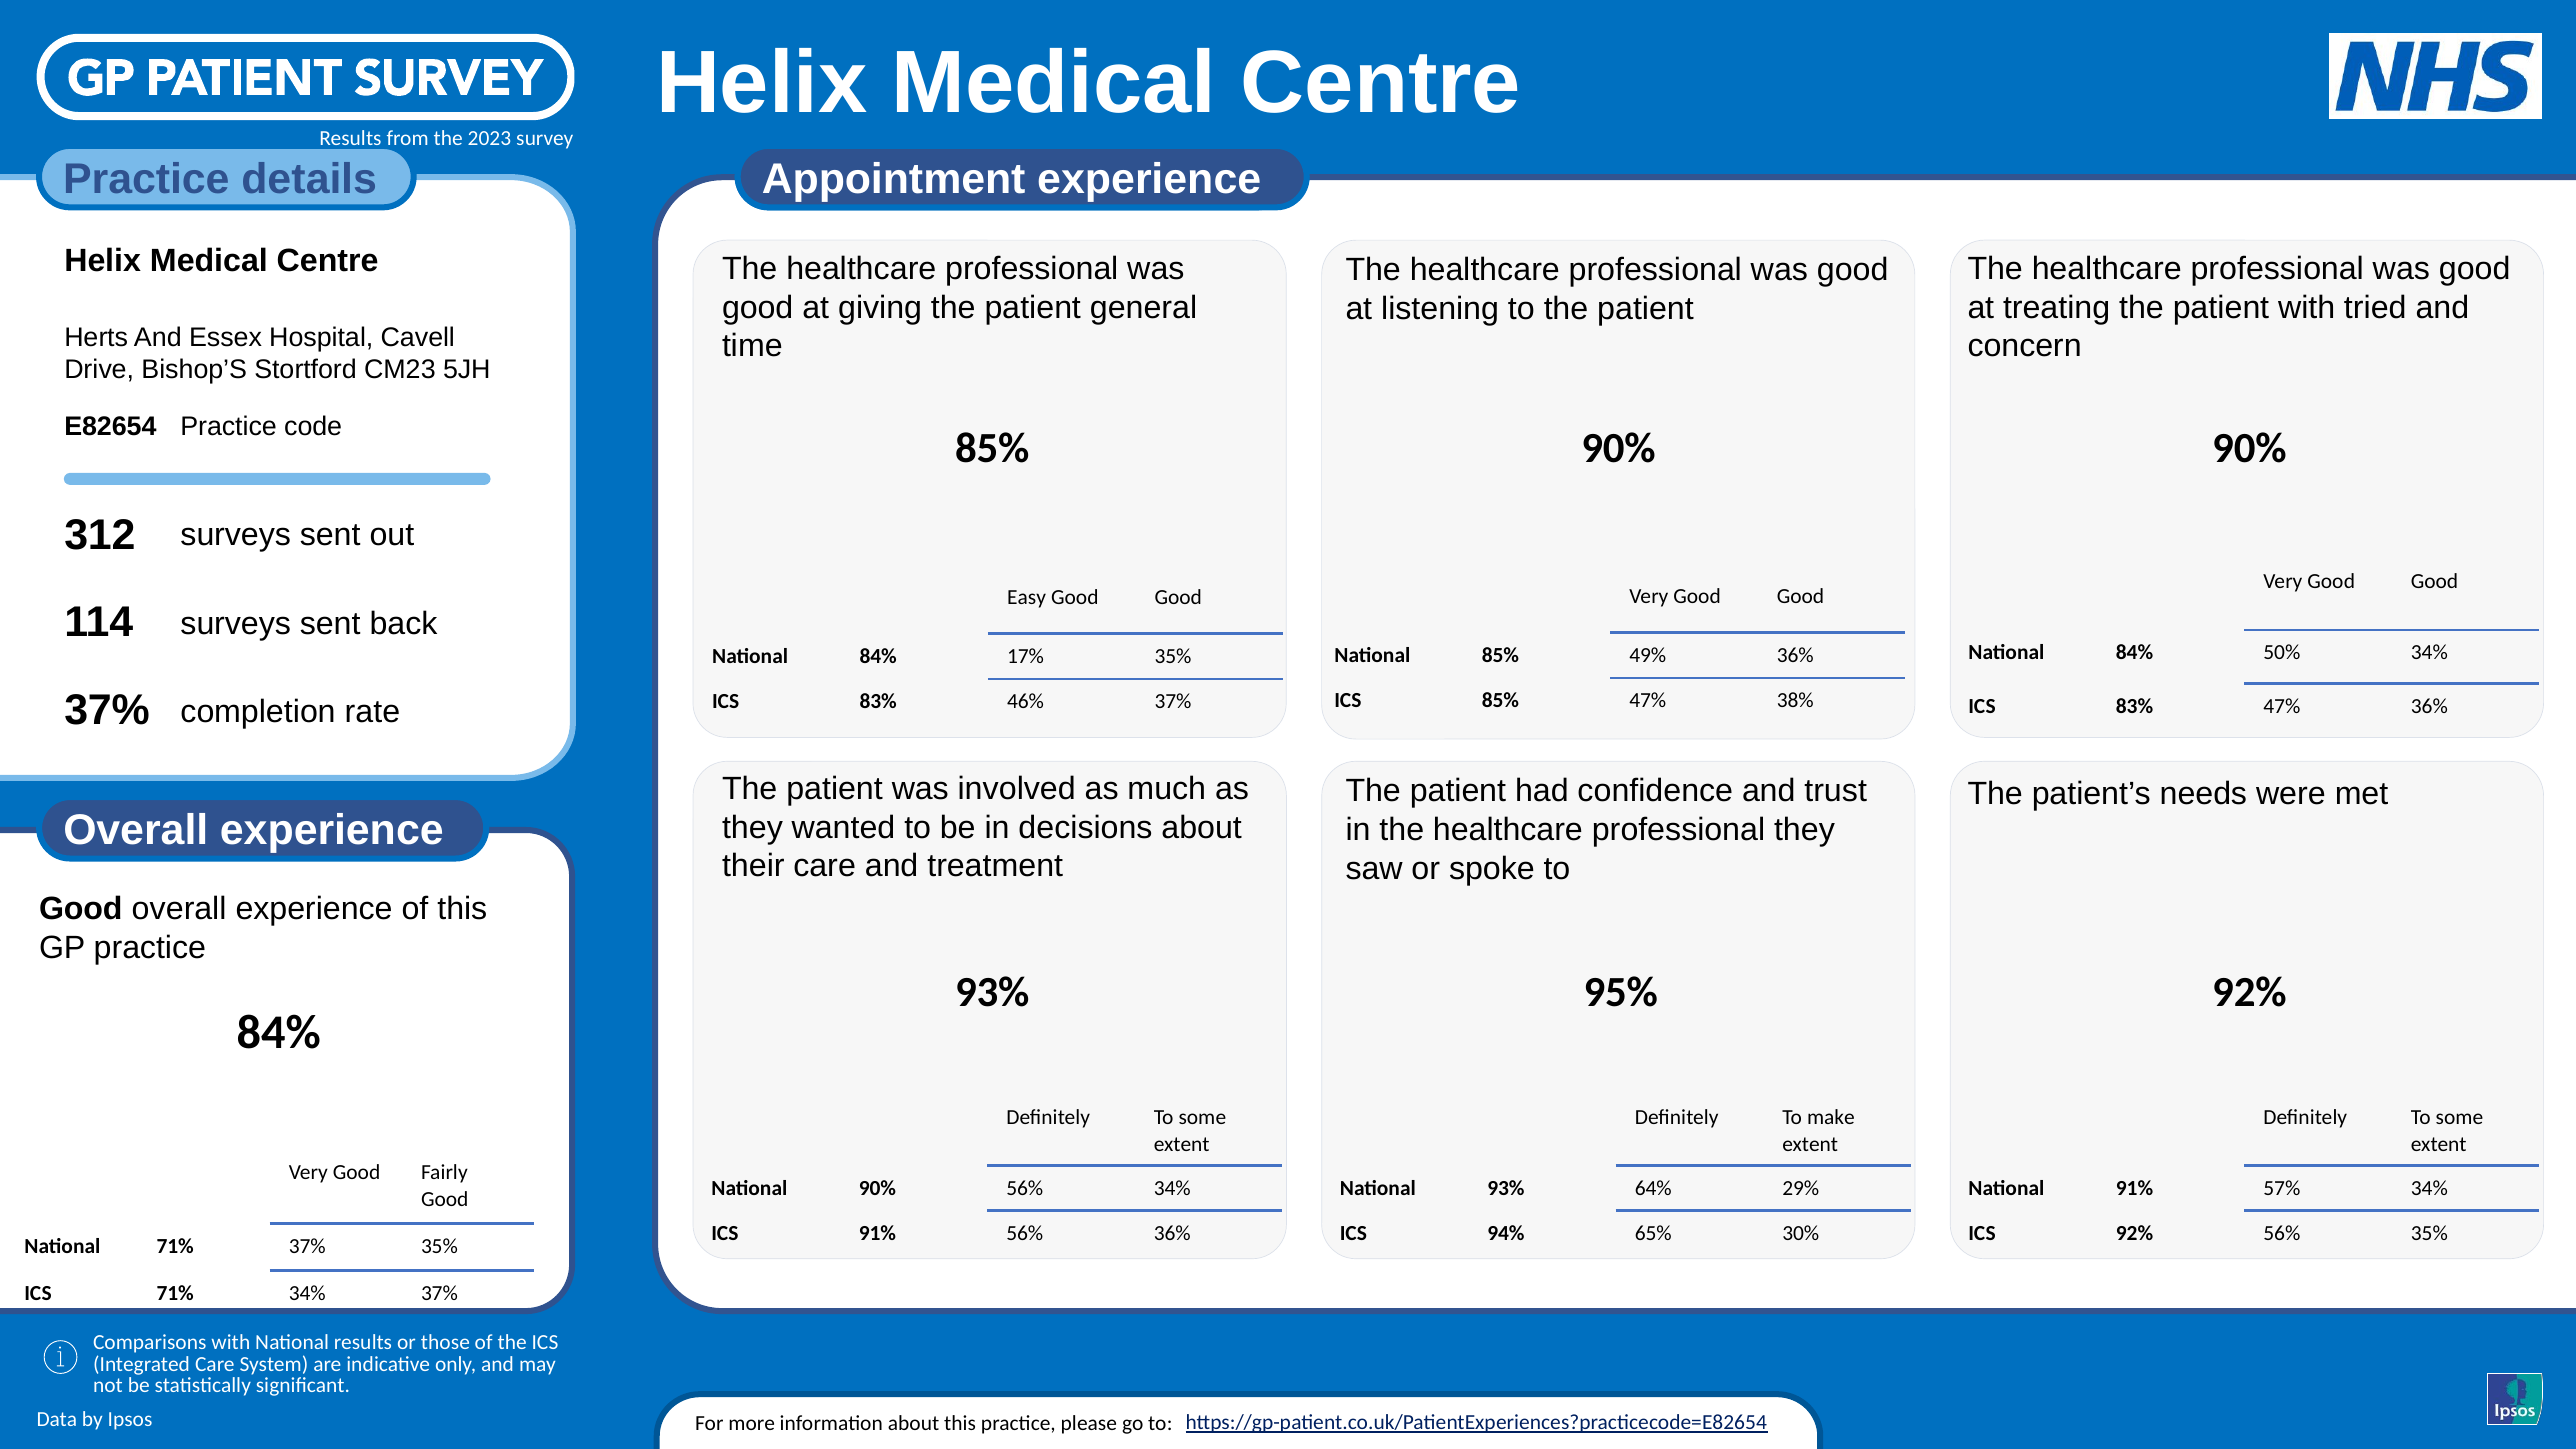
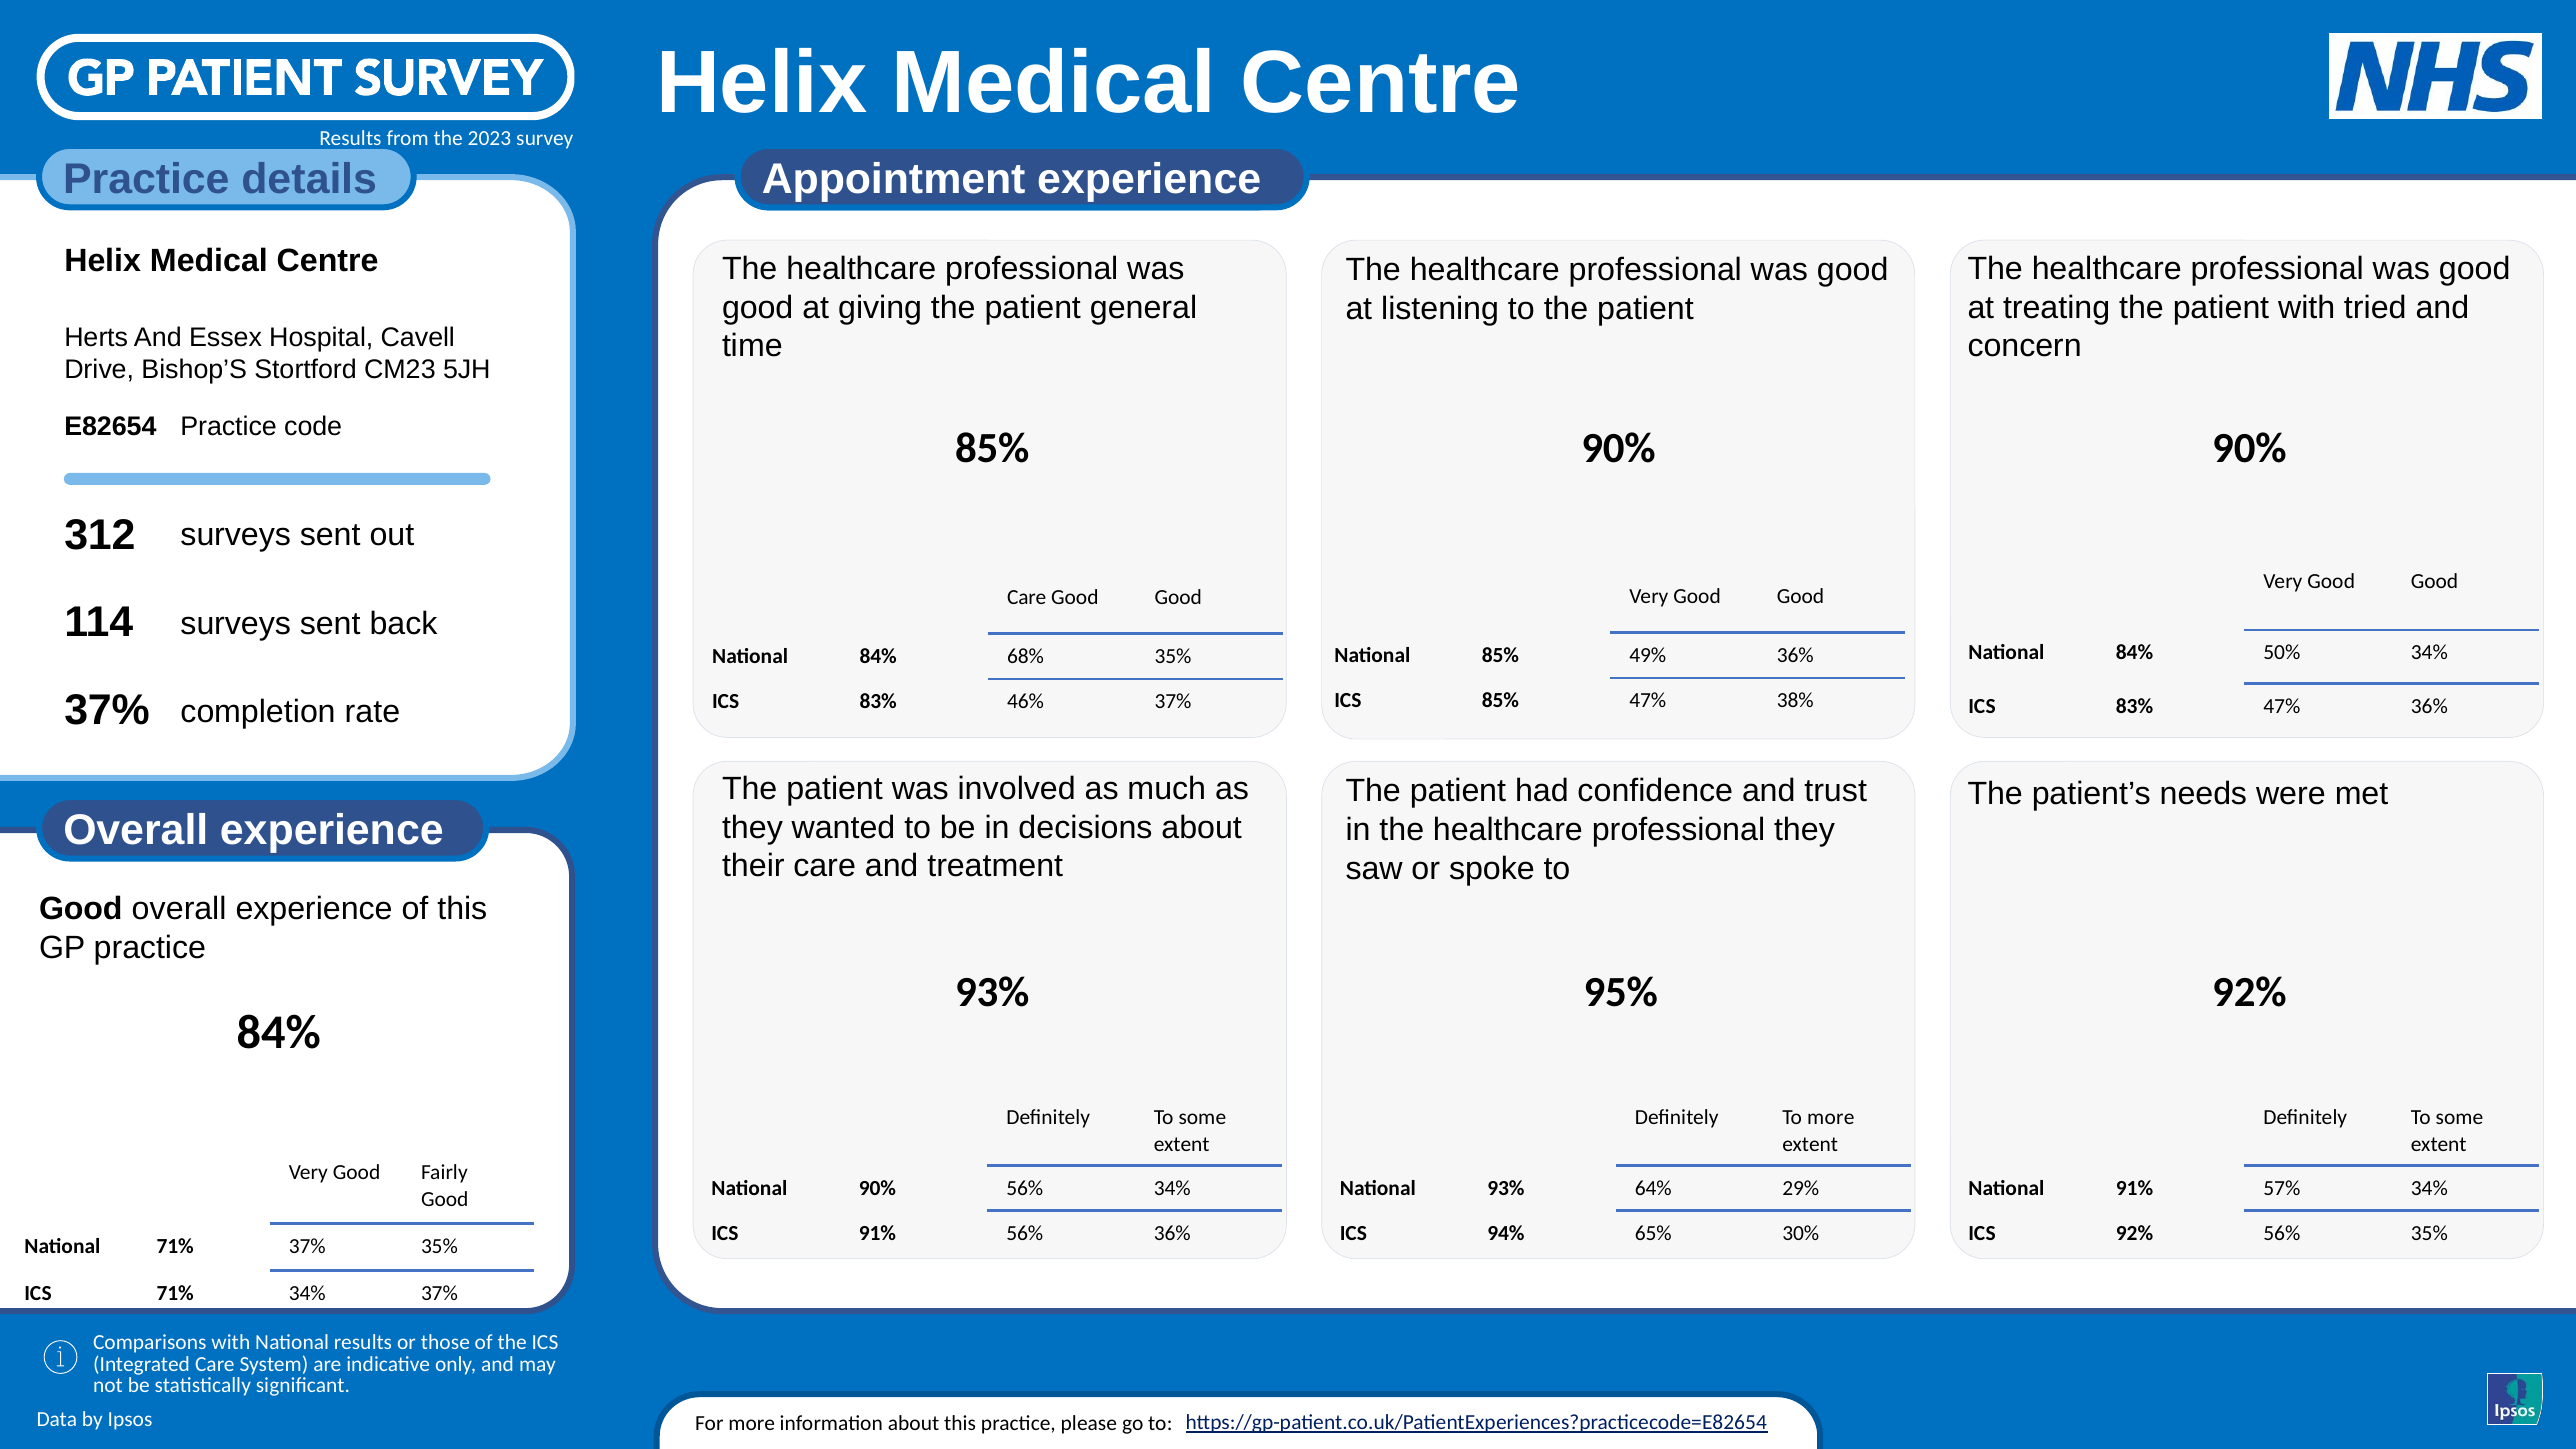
Easy: Easy -> Care (1027, 597)
17%: 17% -> 68% (1026, 657)
To make: make -> more (1831, 1118)
